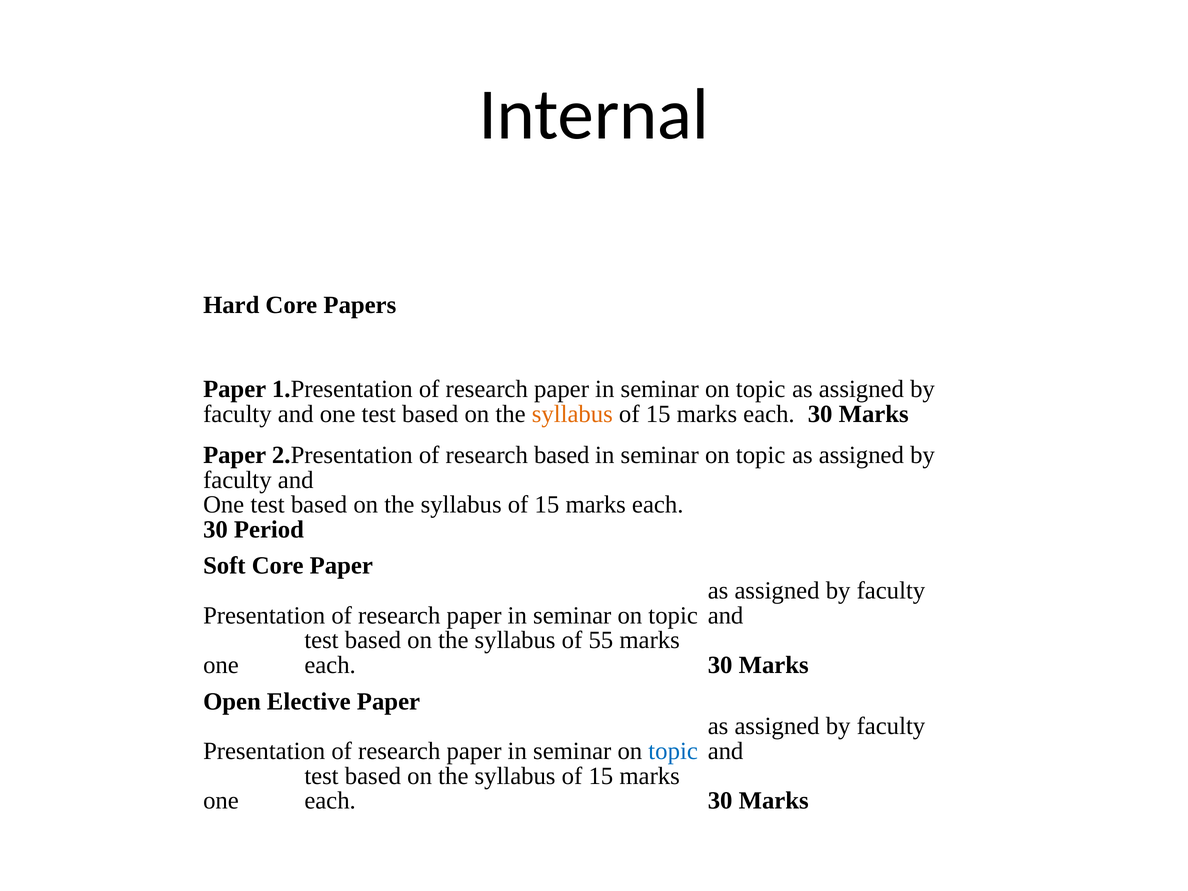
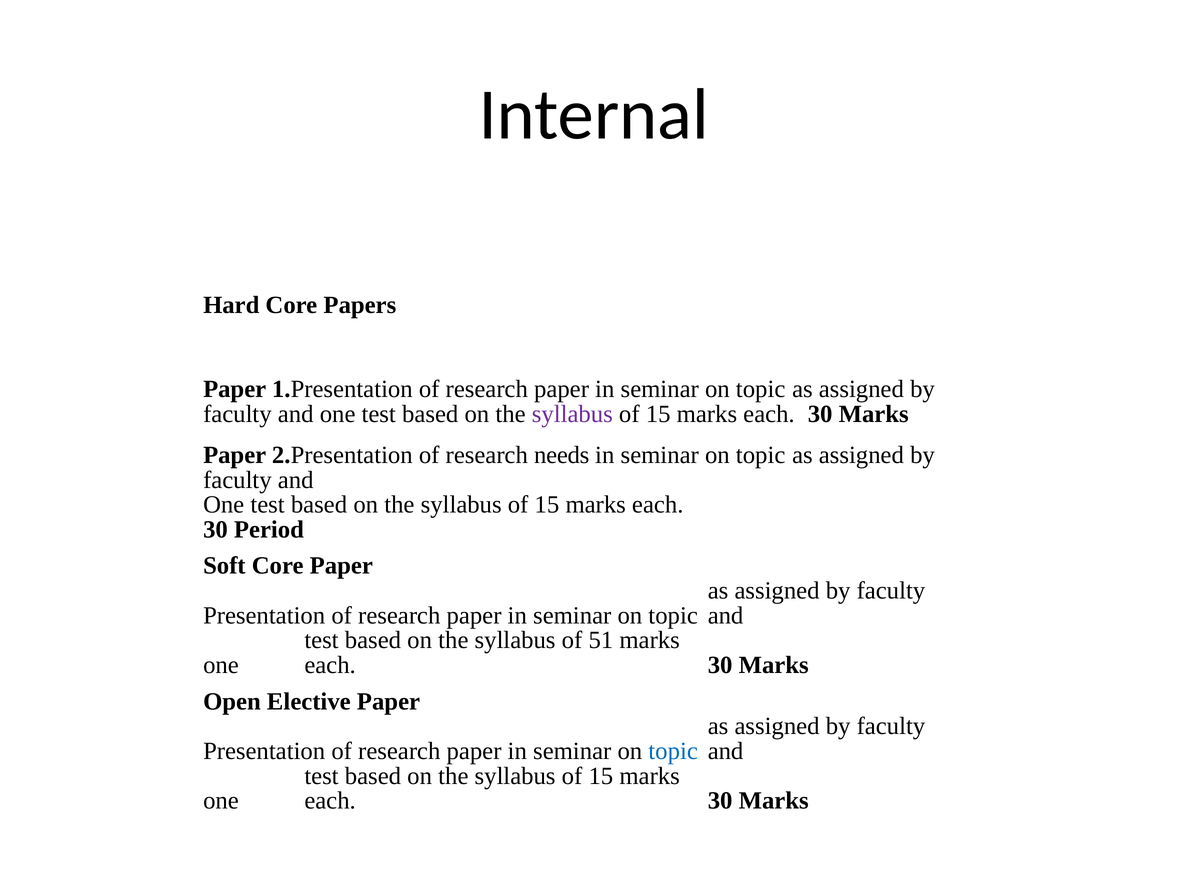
syllabus colour: orange -> purple (572, 414)
research based: based -> needs (562, 455)
55: 55 -> 51 (601, 640)
